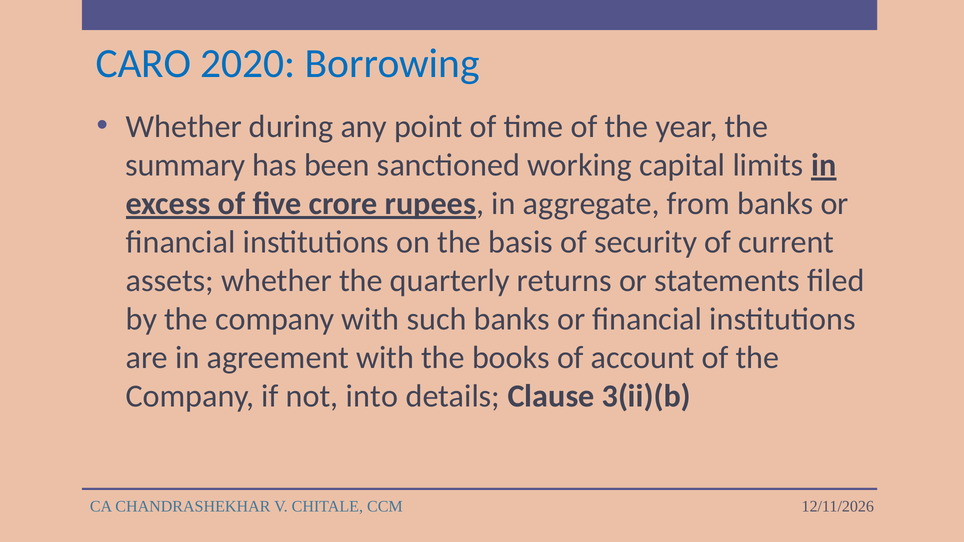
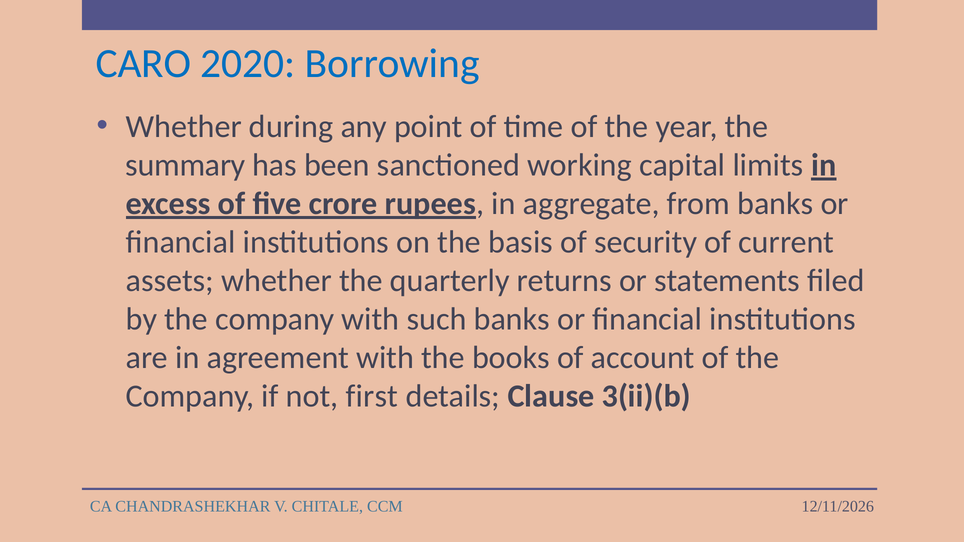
into: into -> first (372, 397)
